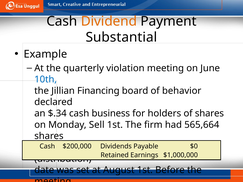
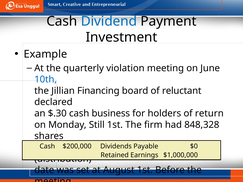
Dividend colour: orange -> blue (109, 21)
Substantial: Substantial -> Investment (122, 37)
behavior: behavior -> reluctant (182, 91)
$.34: $.34 -> $.30 (57, 114)
of shares: shares -> return (209, 114)
Sell: Sell -> Still (97, 125)
565,664: 565,664 -> 848,328 (202, 125)
